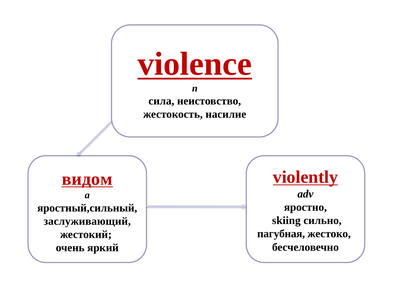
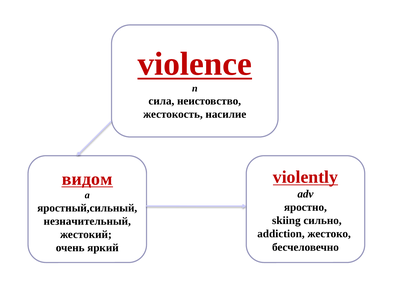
заслуживающий: заслуживающий -> незначительный (87, 221)
пагубная: пагубная -> addiction (281, 234)
